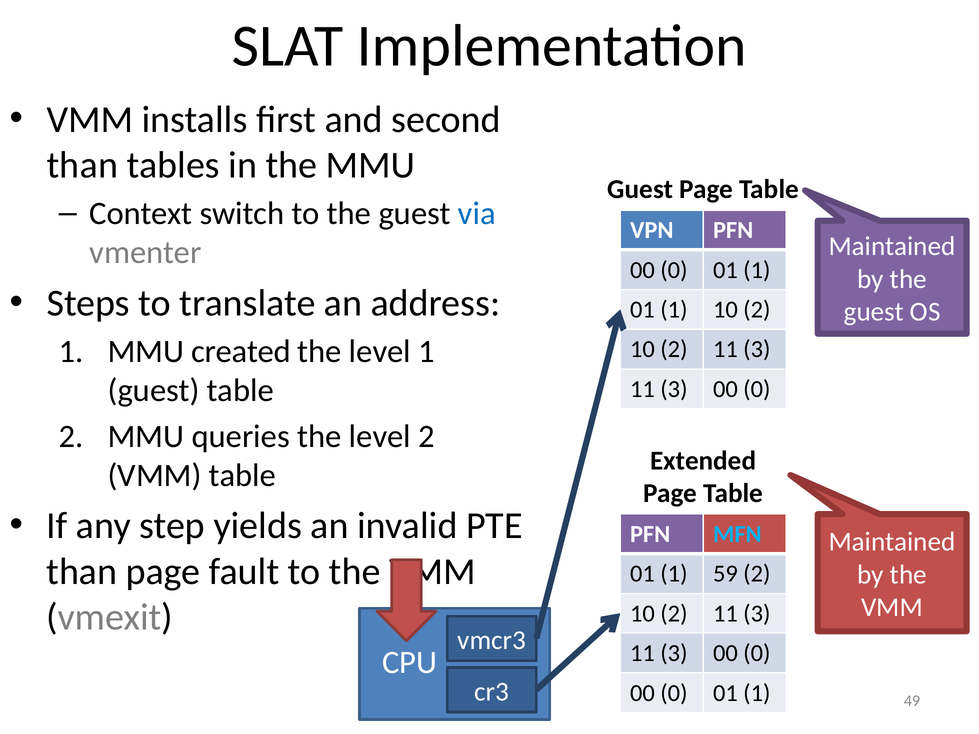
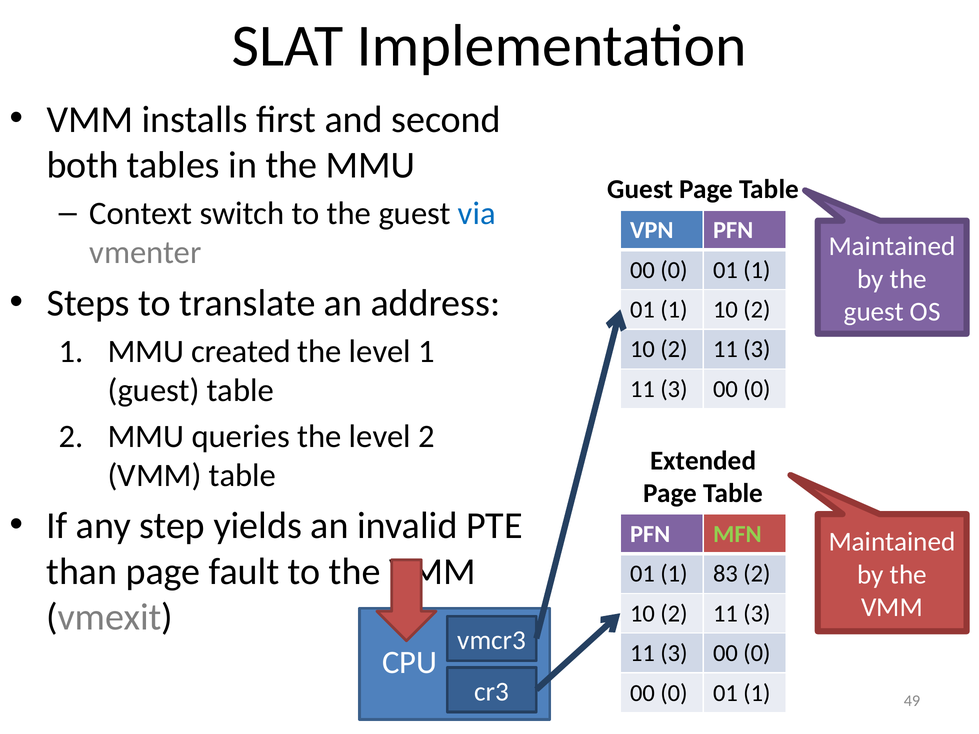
than: than -> both (83, 165)
MFN colour: light blue -> light green (737, 534)
59: 59 -> 83 (725, 574)
